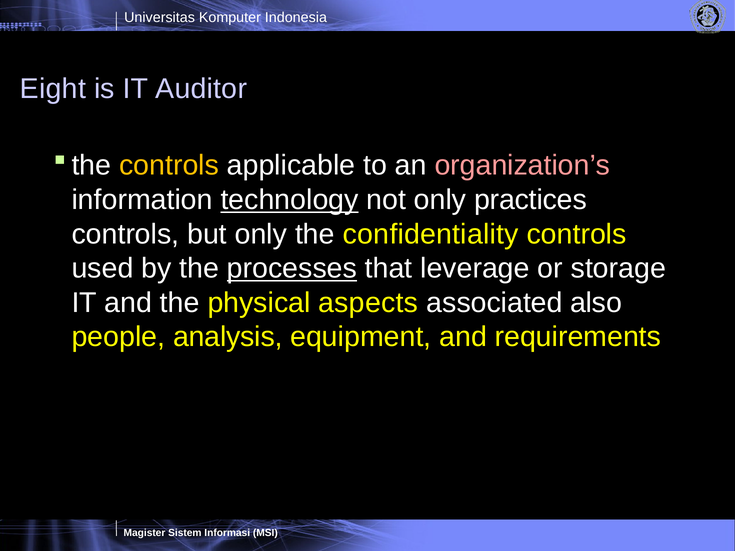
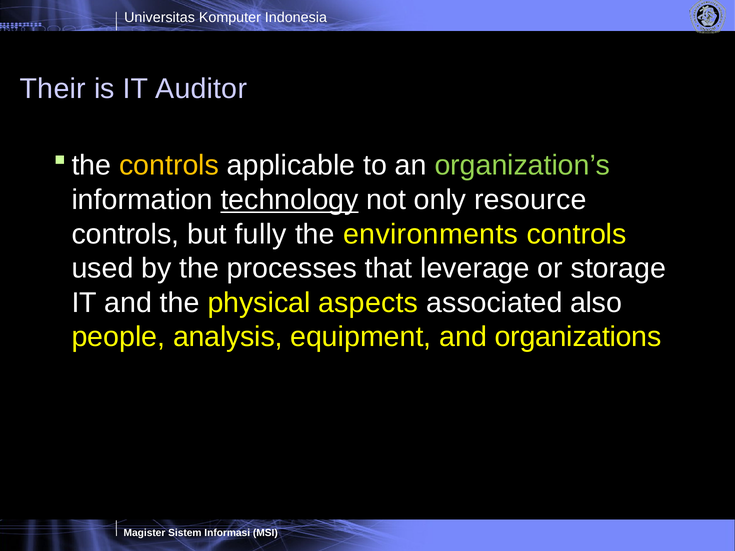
Eight: Eight -> Their (53, 89)
organization’s colour: pink -> light green (522, 166)
practices: practices -> resource (530, 200)
but only: only -> fully (261, 234)
confidentiality: confidentiality -> environments (431, 234)
processes underline: present -> none (292, 269)
requirements: requirements -> organizations (578, 337)
